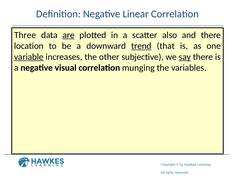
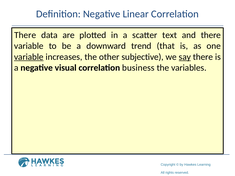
Three: Three -> There (25, 35)
are underline: present -> none (69, 35)
also: also -> text (170, 35)
location: location -> variable (29, 46)
trend underline: present -> none (141, 46)
munging: munging -> business (138, 68)
